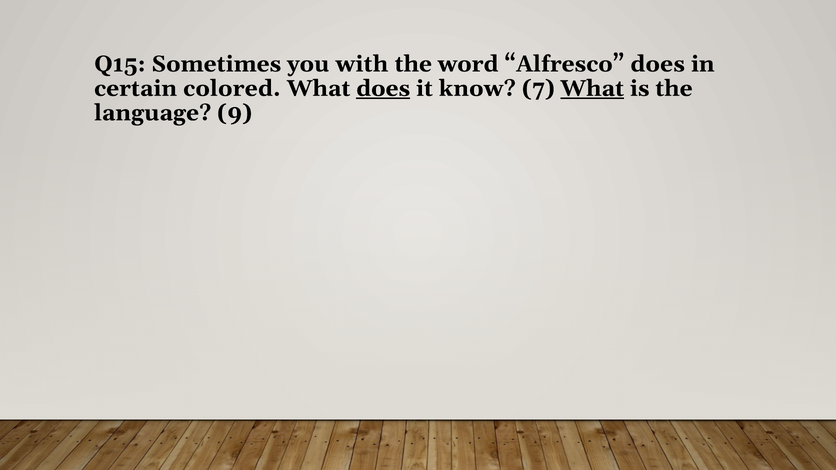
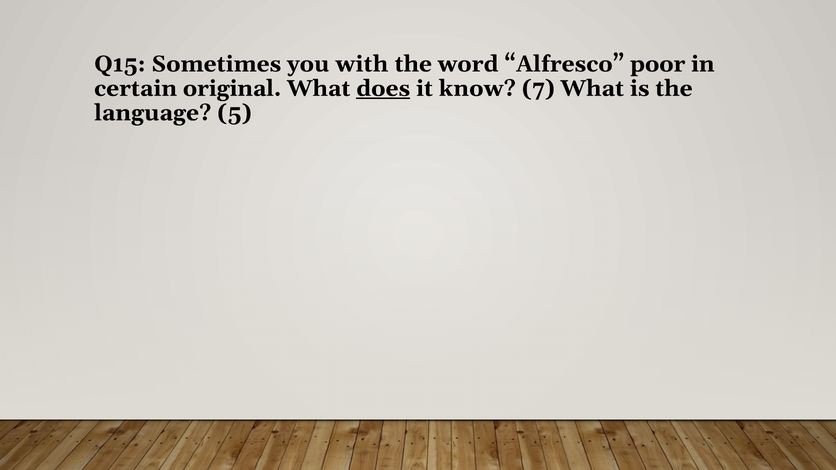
Alfresco does: does -> poor (658, 64)
colored: colored -> original (232, 88)
What underline: present -> none (592, 88)
9: 9 -> 5 (235, 113)
